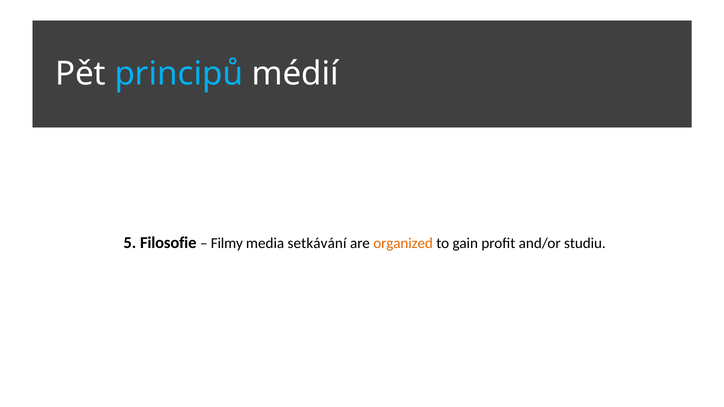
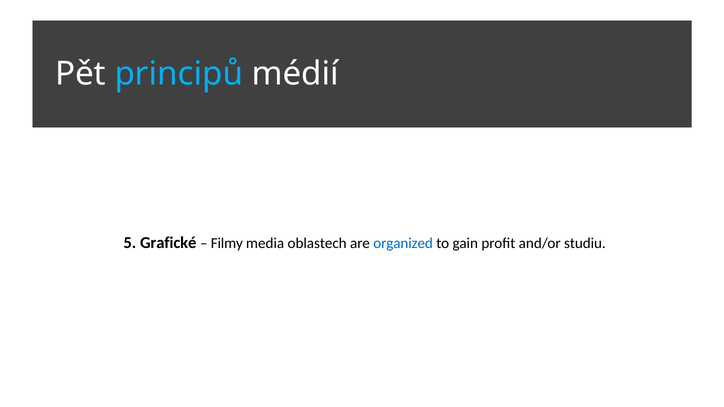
Filosofie: Filosofie -> Grafické (168, 243)
setkávání: setkávání -> oblastech (317, 244)
organized colour: orange -> blue (403, 244)
